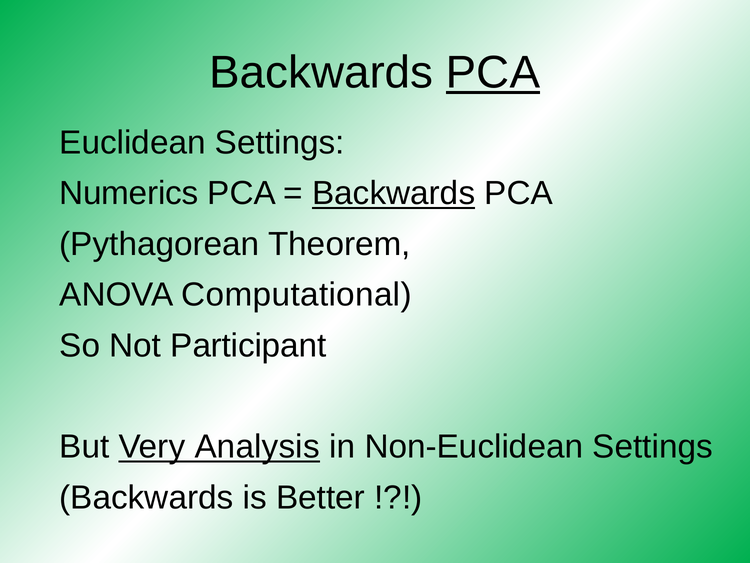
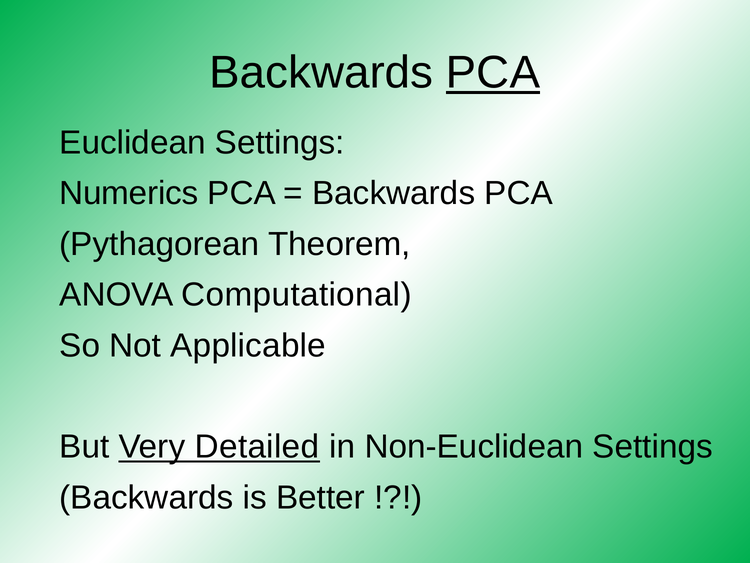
Backwards underline: present -> none (394, 193)
Participant: Participant -> Applicable (248, 345)
Analysis: Analysis -> Detailed (257, 447)
